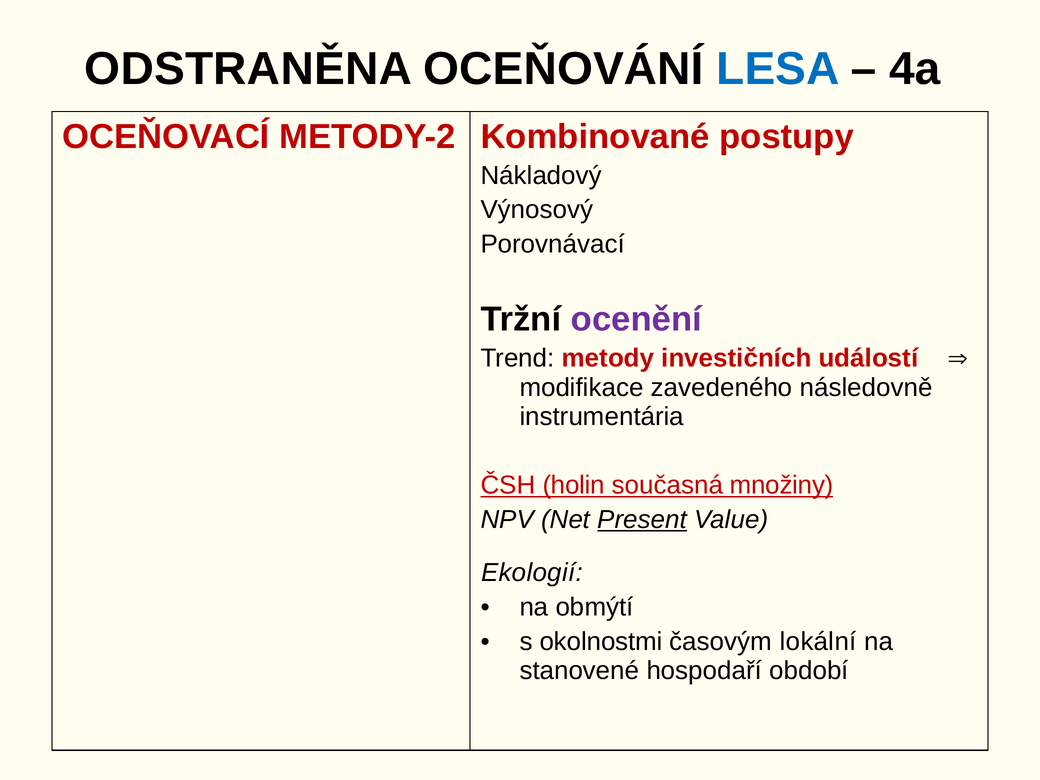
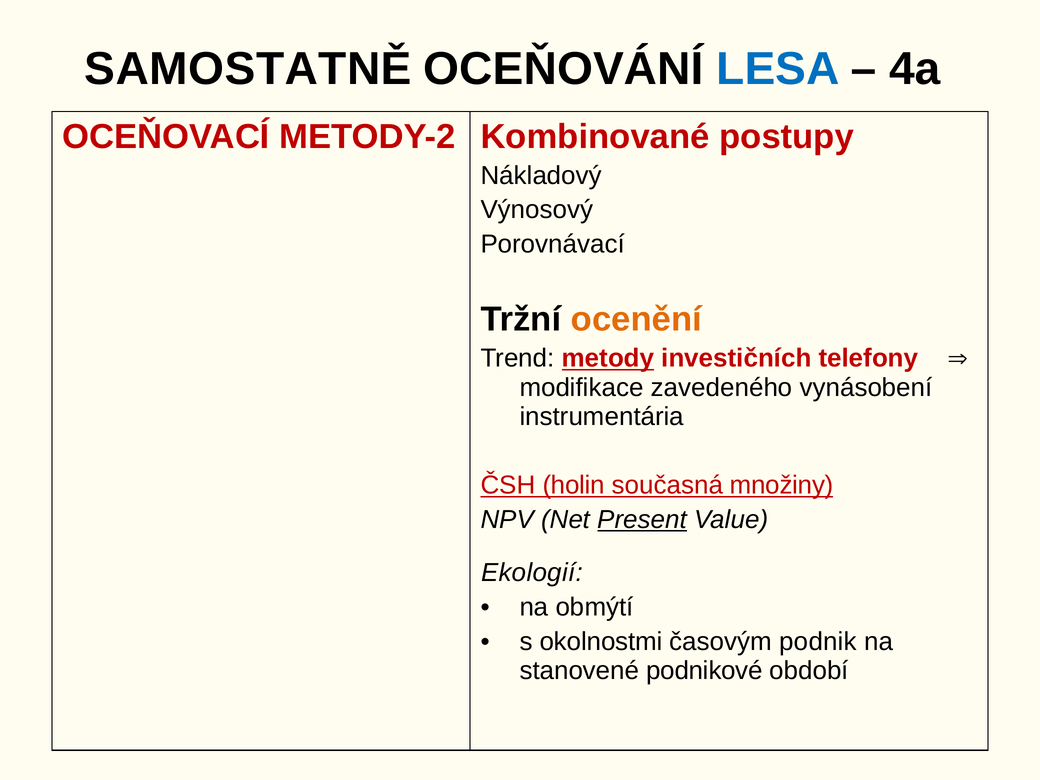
ODSTRANĚNA: ODSTRANĚNA -> SAMOSTATNĚ (248, 69)
ocenění colour: purple -> orange (636, 319)
metody underline: none -> present (608, 358)
událostí: událostí -> telefony (868, 358)
následovně: následovně -> vynásobení (866, 388)
lokální: lokální -> podnik (818, 642)
hospodaří: hospodaří -> podnikové (704, 671)
